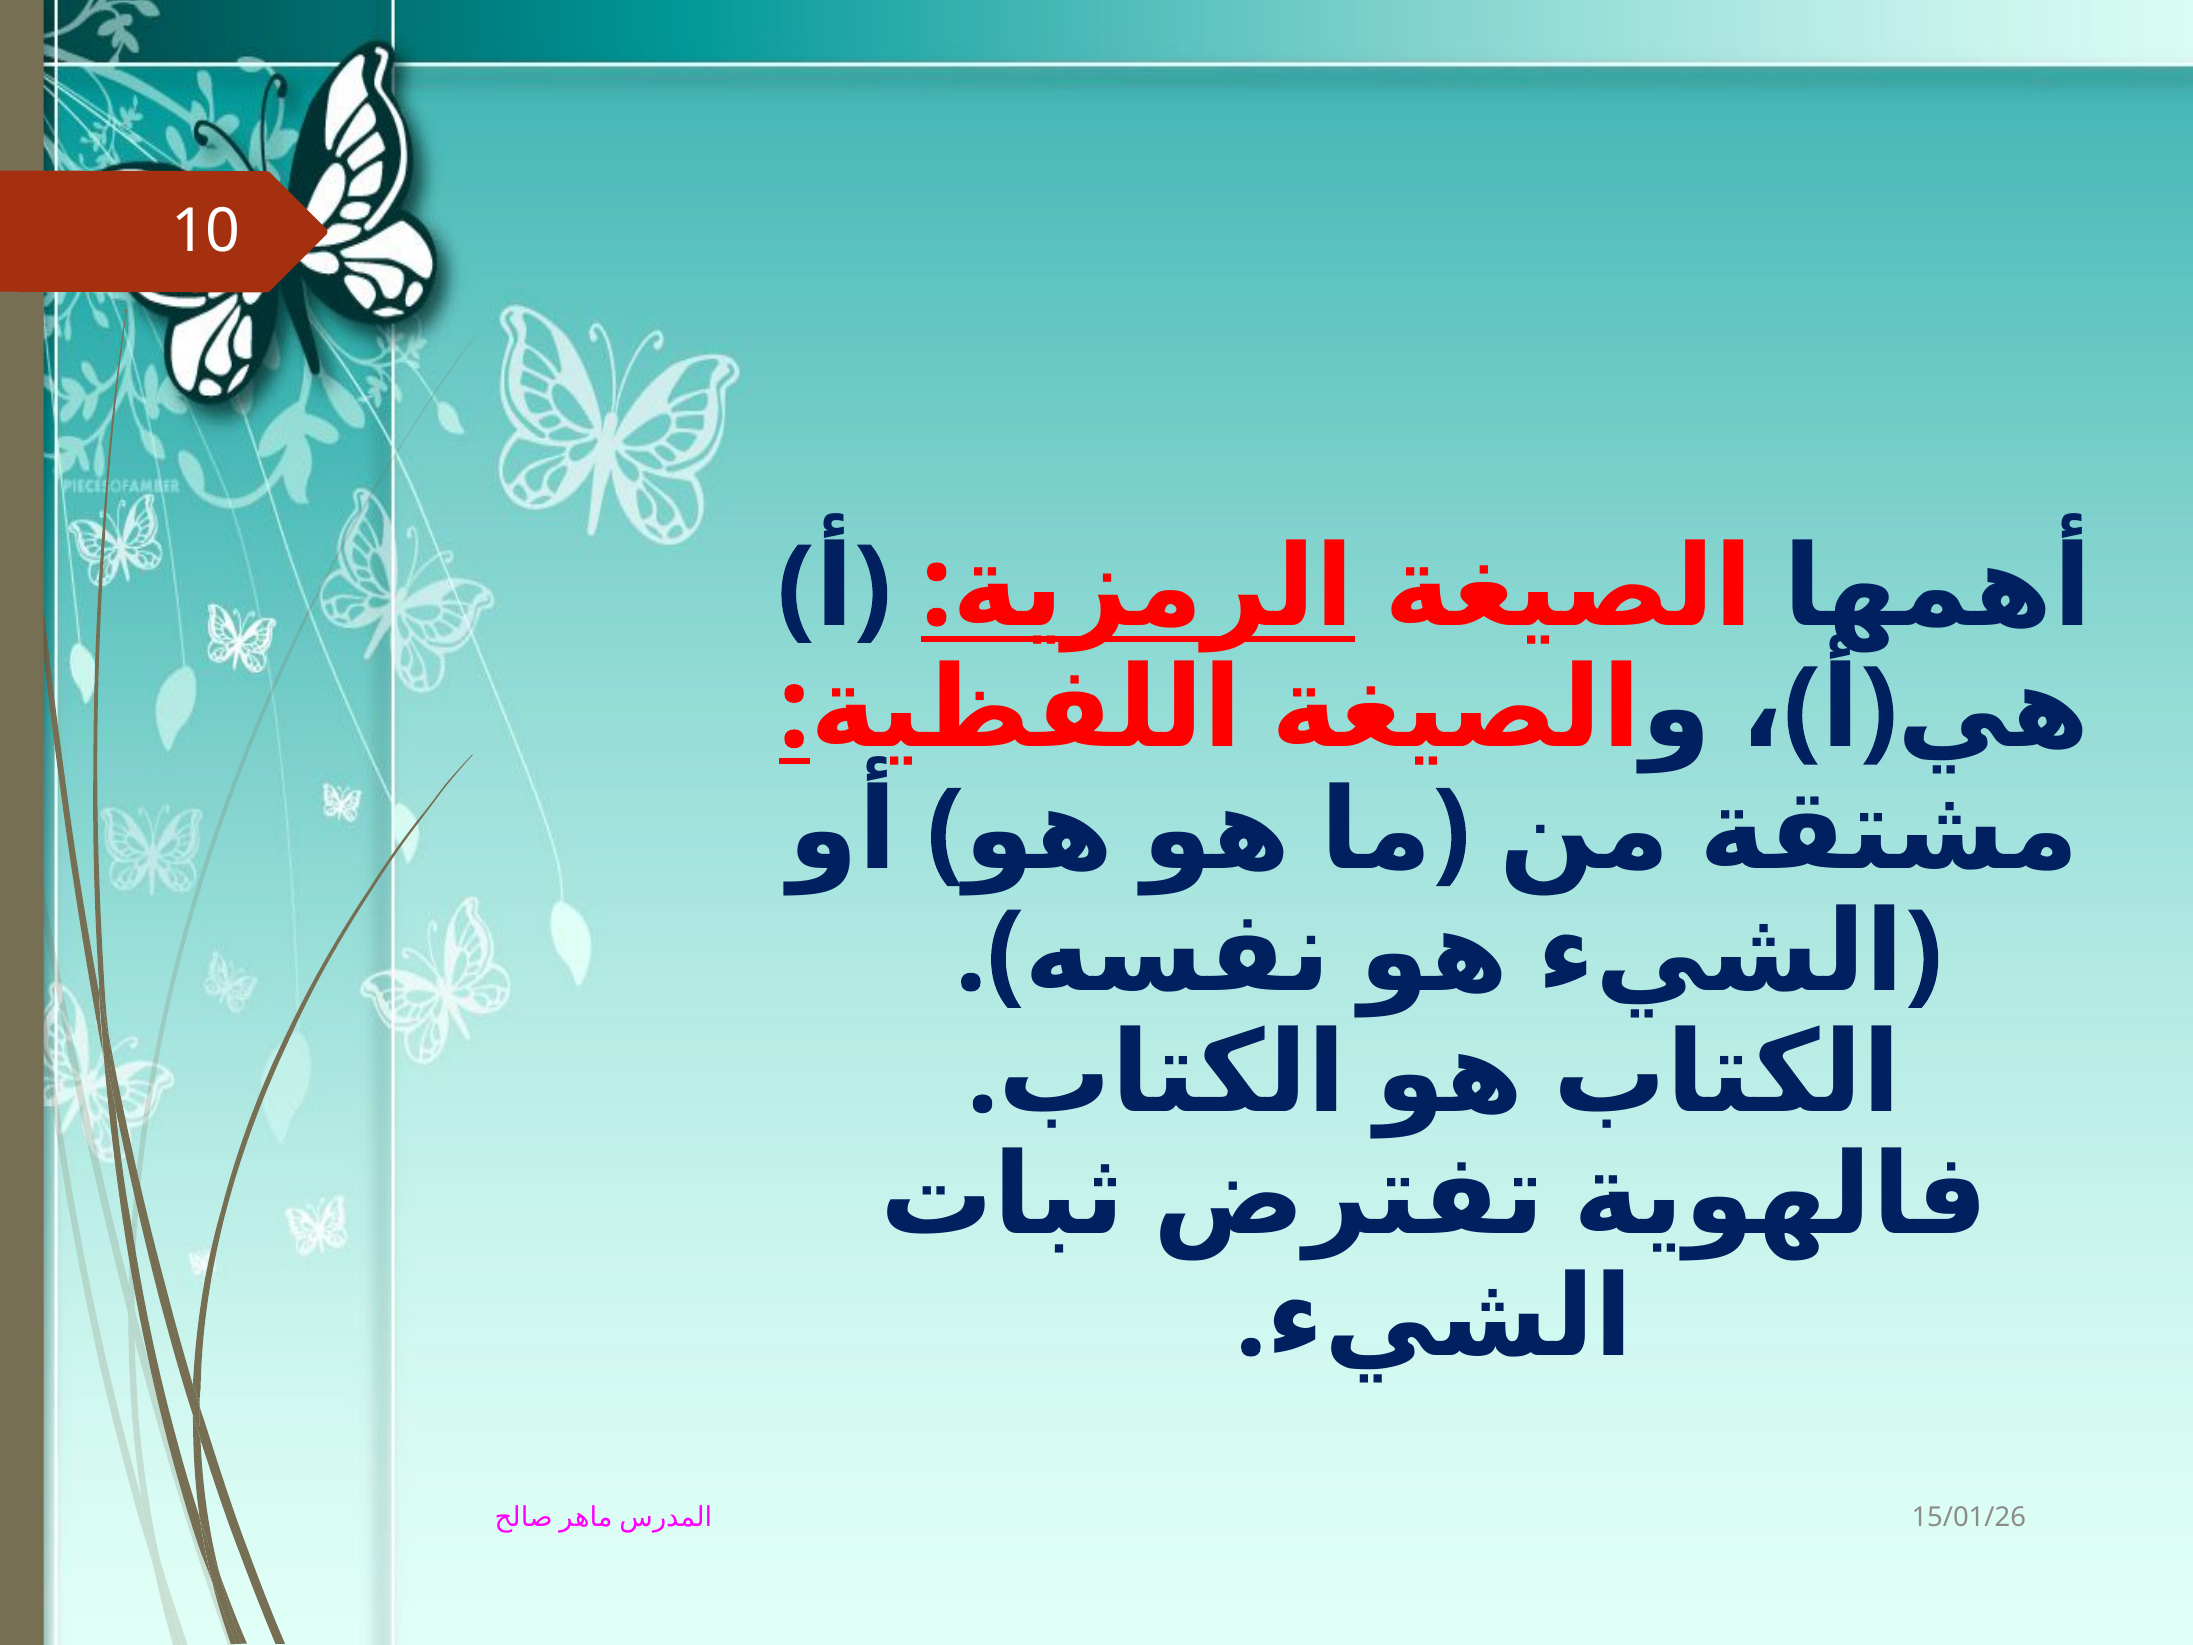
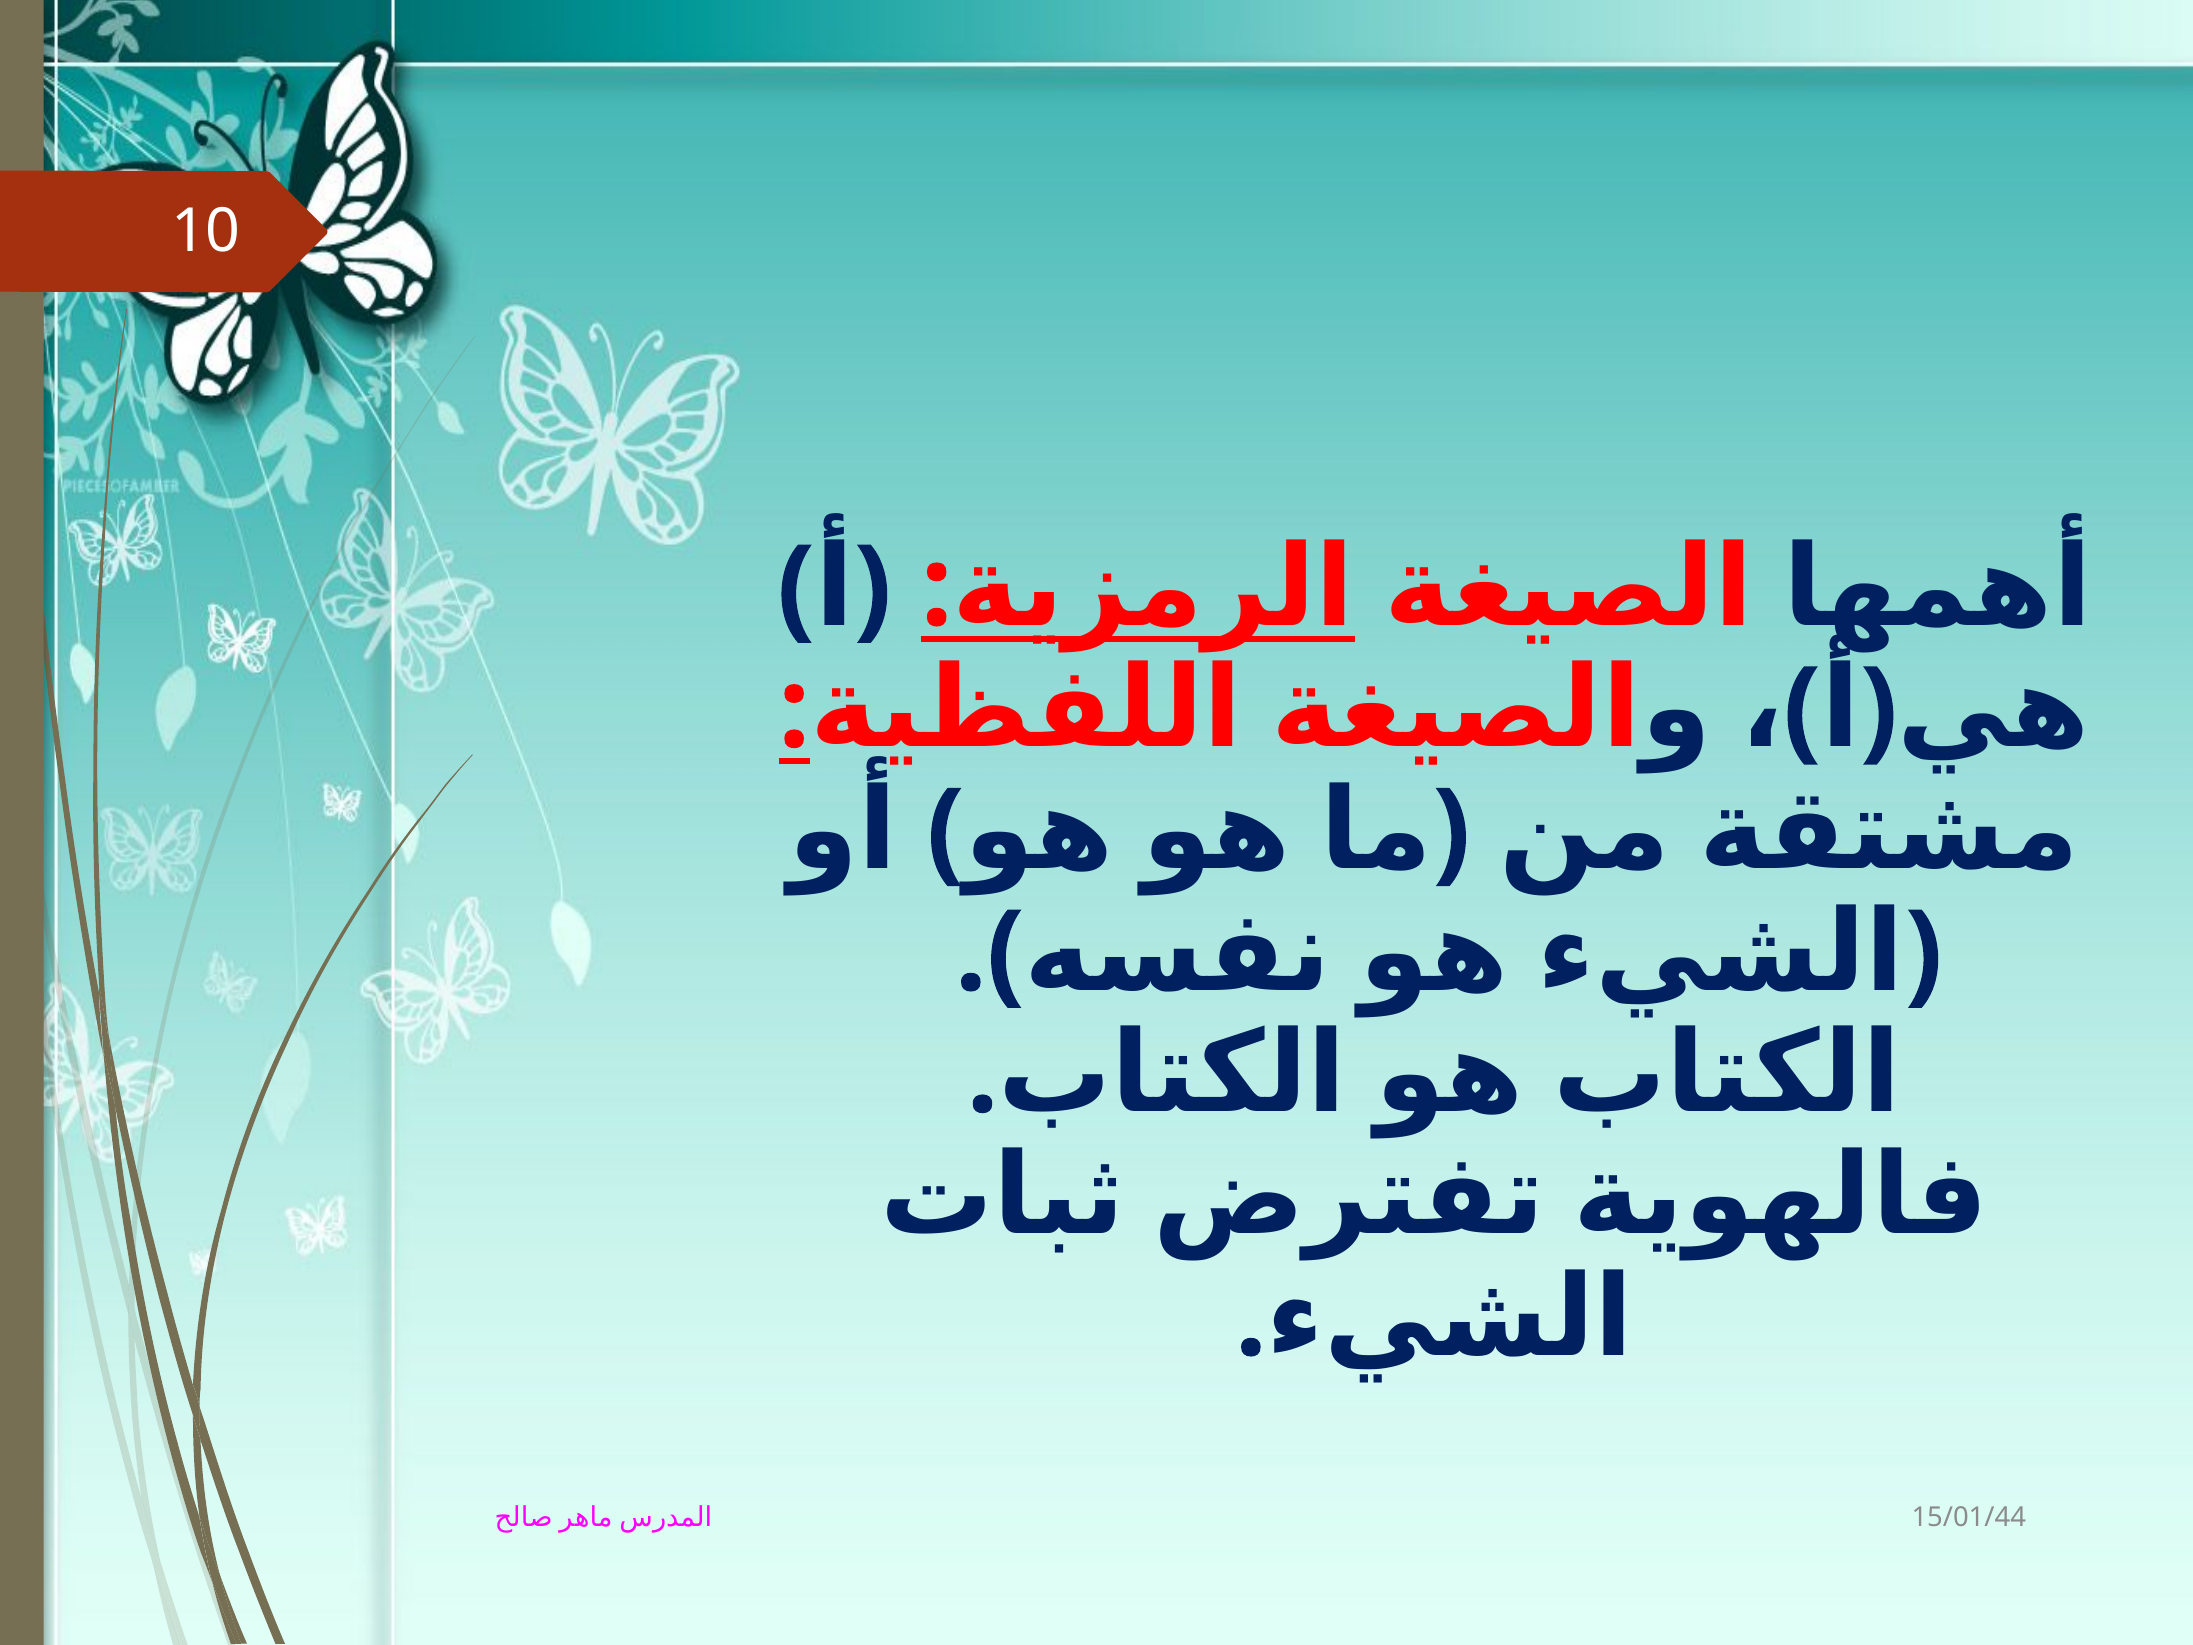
15/01/26: 15/01/26 -> 15/01/44 (1969, 1518)
